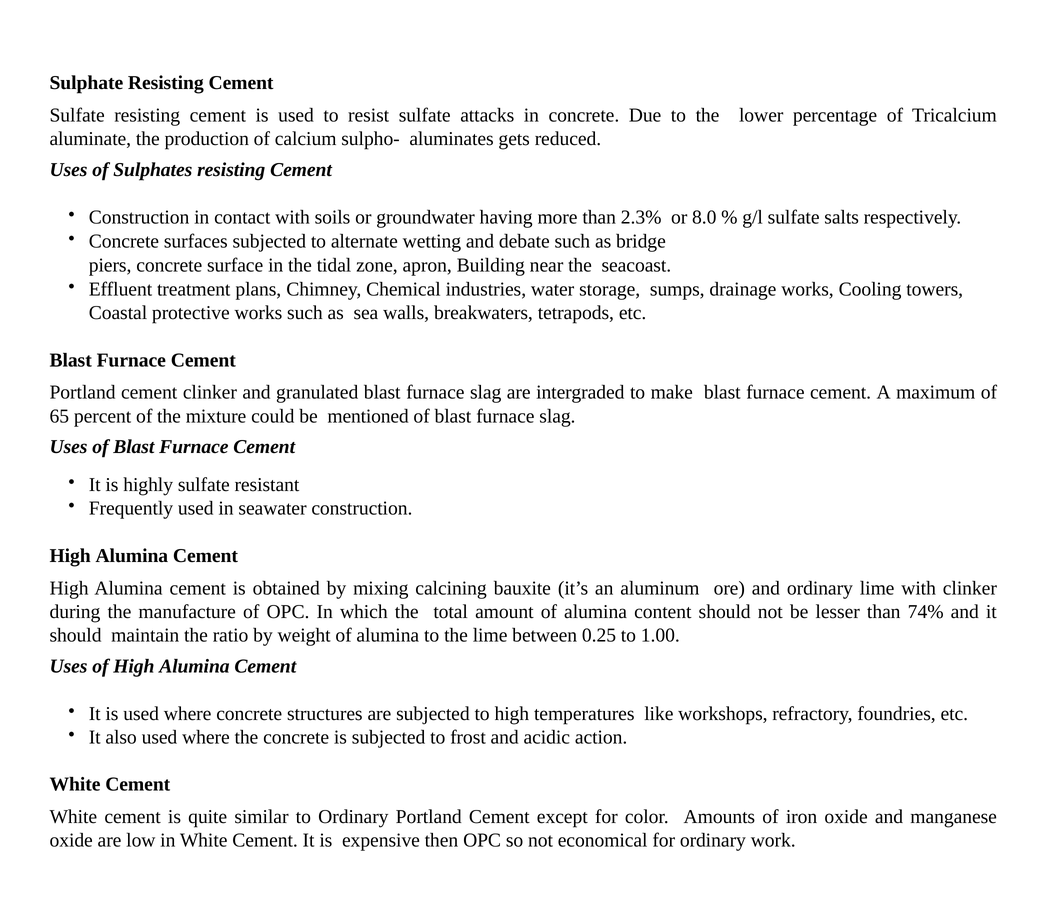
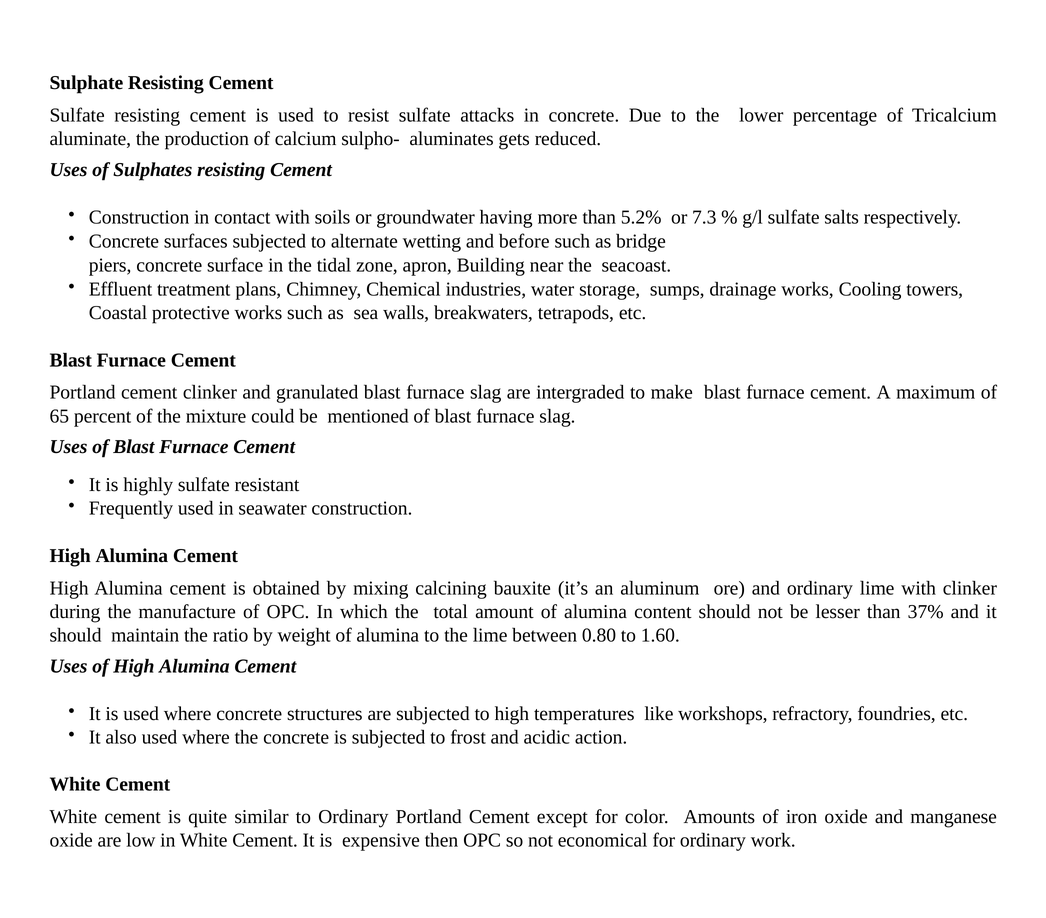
2.3%: 2.3% -> 5.2% (641, 217)
8.0: 8.0 -> 7.3 (704, 217)
debate: debate -> before (524, 241)
74%: 74% -> 37% (926, 611)
0.25: 0.25 -> 0.80 (599, 635)
1.00: 1.00 -> 1.60 (660, 635)
